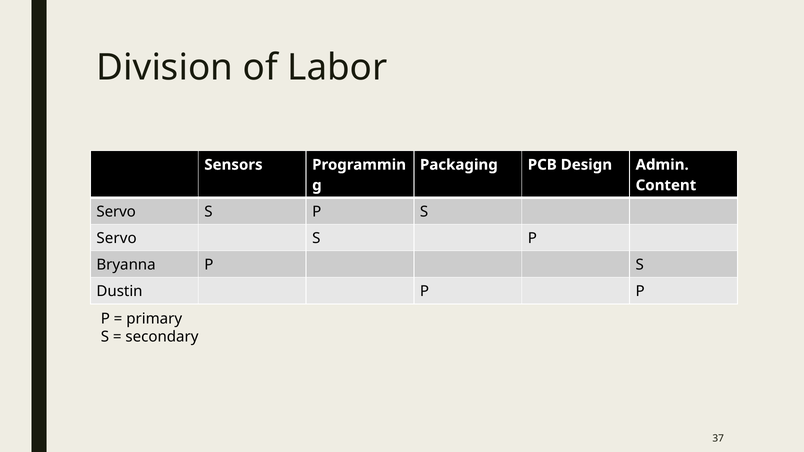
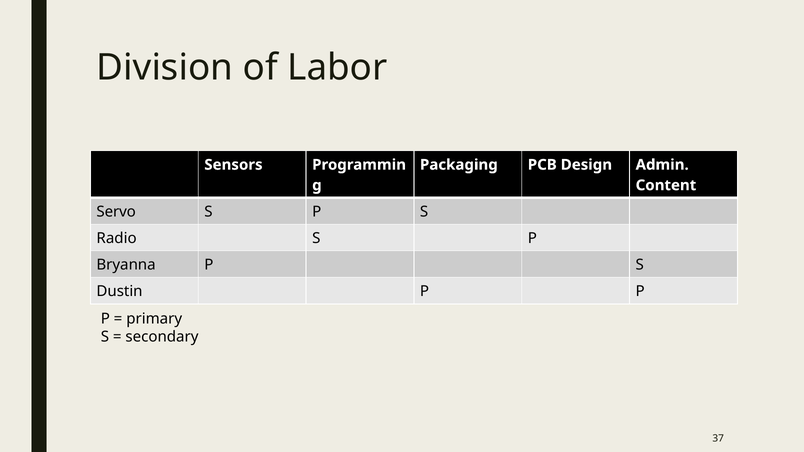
Servo: Servo -> Radio (117, 239)
